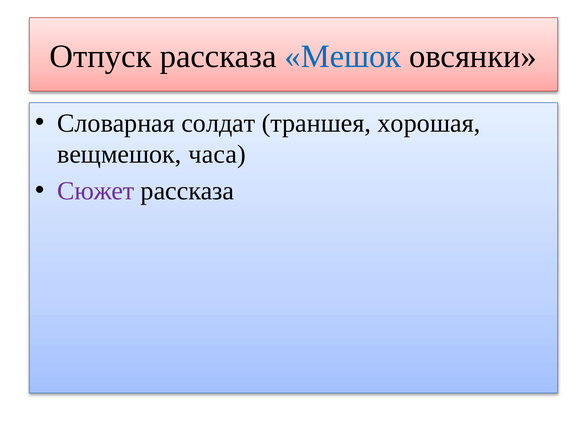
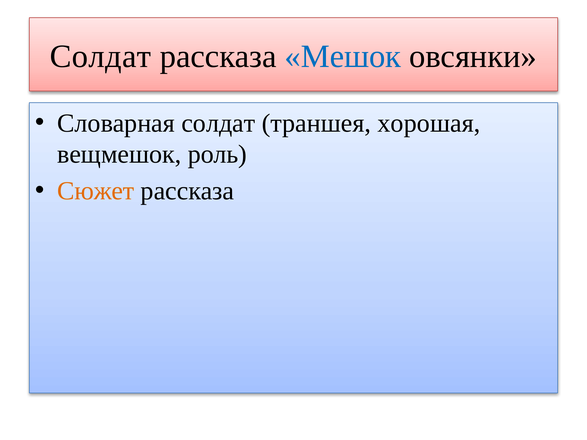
Отпуск: Отпуск -> Солдат (100, 57)
часа: часа -> роль (217, 154)
Сюжет colour: purple -> orange (96, 191)
